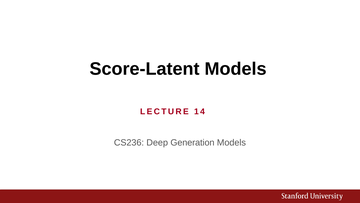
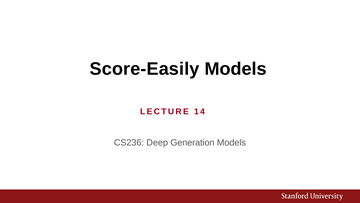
Score-Latent: Score-Latent -> Score-Easily (145, 69)
